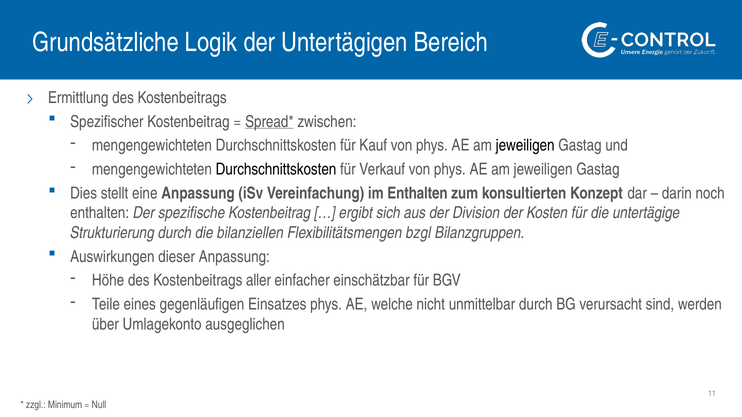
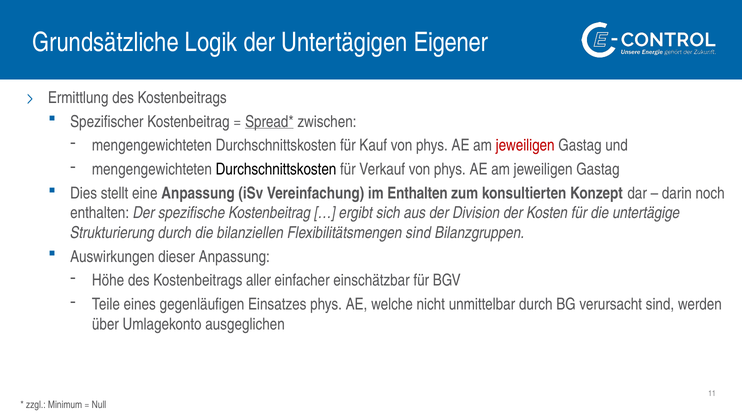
Bereich: Bereich -> Eigener (451, 43)
jeweiligen colour: black -> red (525, 146)
Flexibilitätsmengen bzgl: bzgl -> sind (418, 233)
